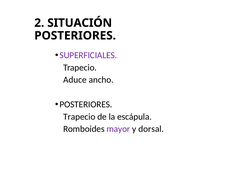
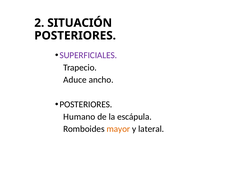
Trapecio: Trapecio -> Humano (79, 116)
mayor colour: purple -> orange (118, 129)
dorsal: dorsal -> lateral (151, 129)
